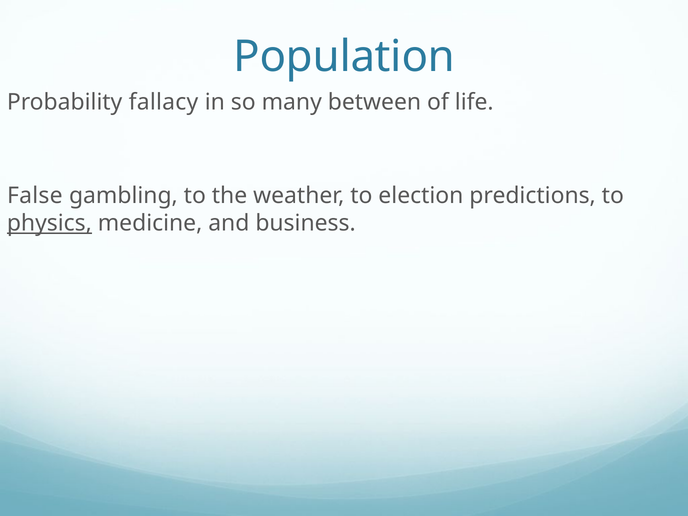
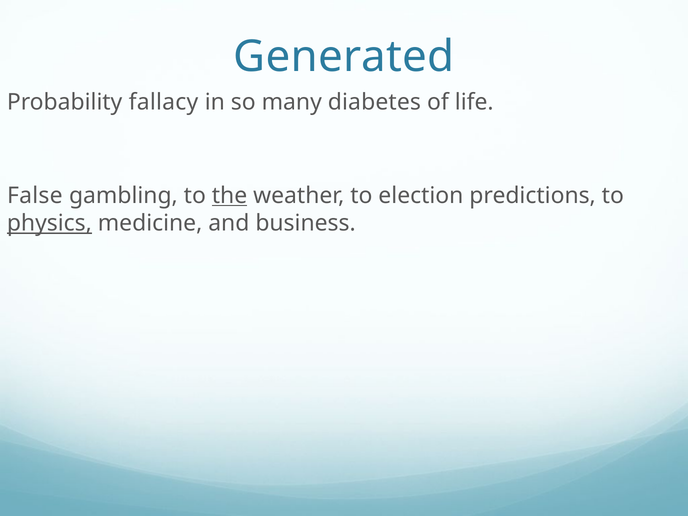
Population: Population -> Generated (344, 57)
between: between -> diabetes (374, 102)
the underline: none -> present (230, 196)
